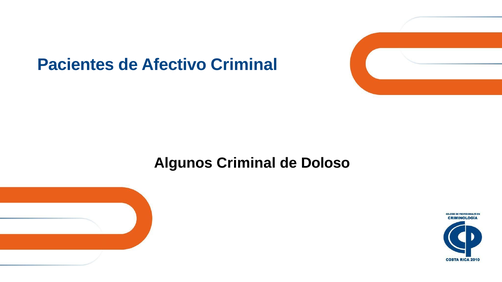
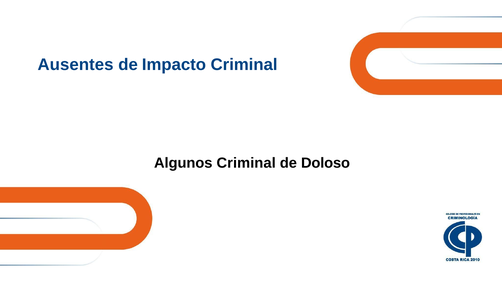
Pacientes: Pacientes -> Ausentes (76, 65)
Afectivo: Afectivo -> Impacto (174, 65)
